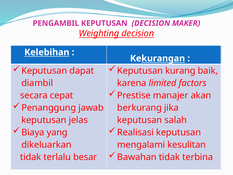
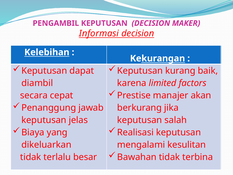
Weighting: Weighting -> Informasi (99, 33)
